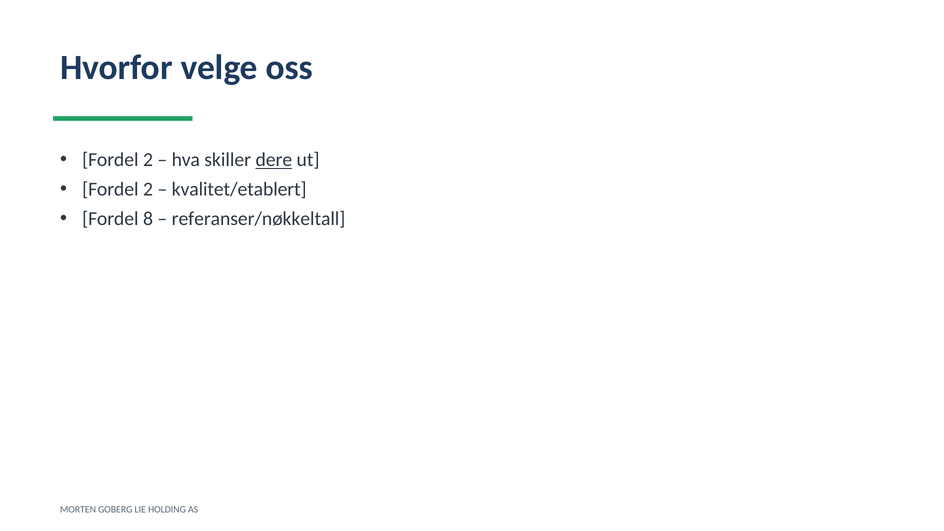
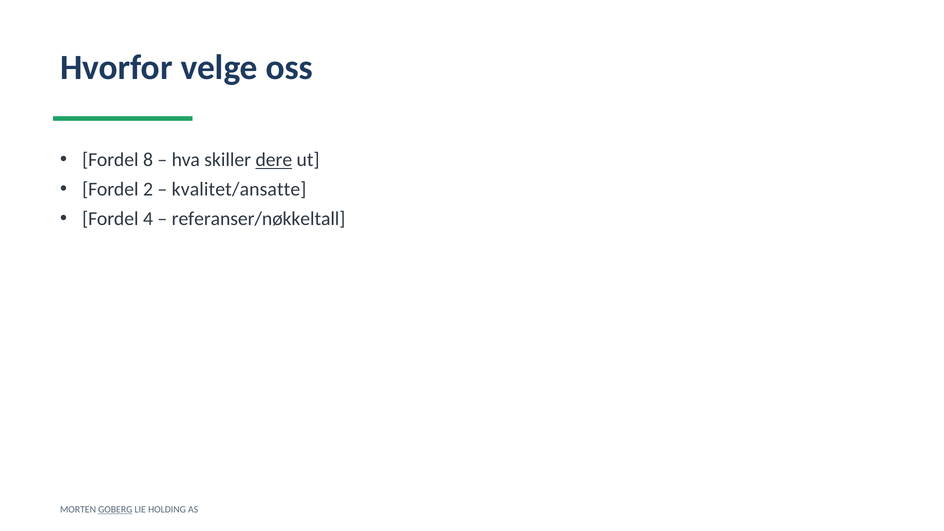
2: 2 -> 8 (148, 160)
kvalitet/etablert: kvalitet/etablert -> kvalitet/ansatte (239, 189)
8: 8 -> 4 (148, 219)
GOBERG underline: none -> present (115, 509)
